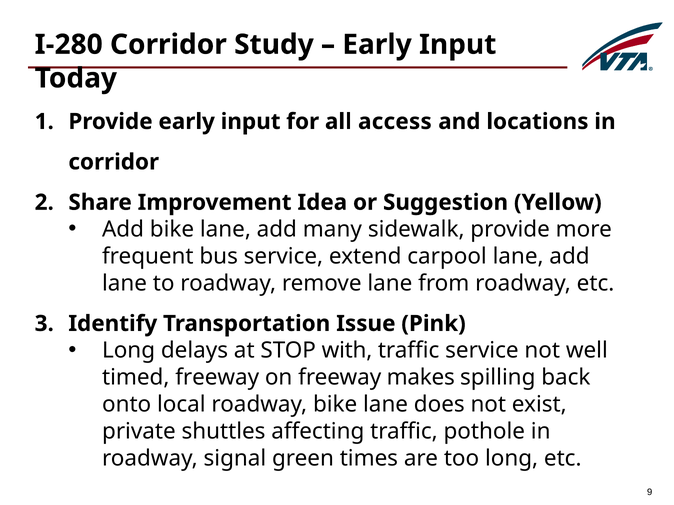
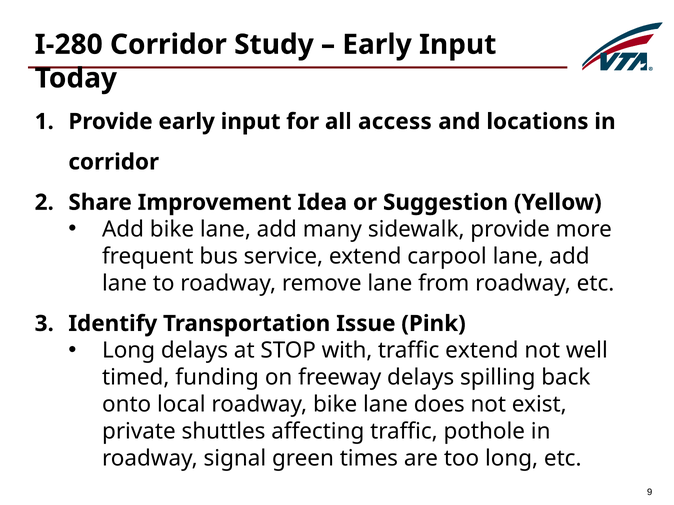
traffic service: service -> extend (482, 351)
timed freeway: freeway -> funding (217, 378)
freeway makes: makes -> delays (421, 378)
